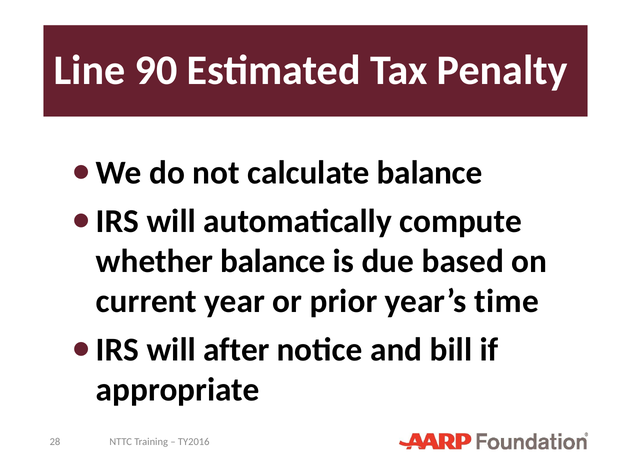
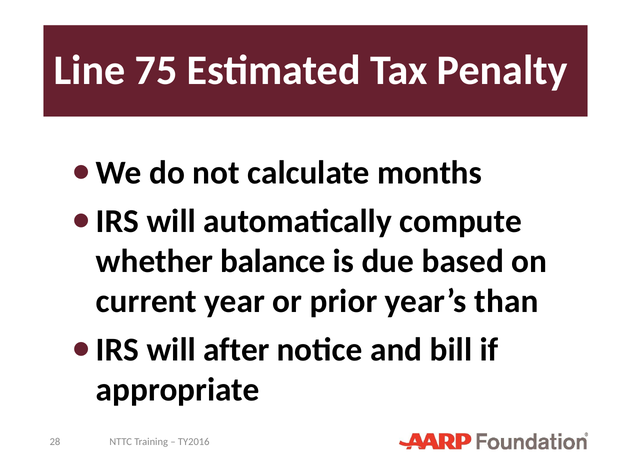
90: 90 -> 75 (156, 71)
calculate balance: balance -> months (430, 173)
time: time -> than (507, 301)
